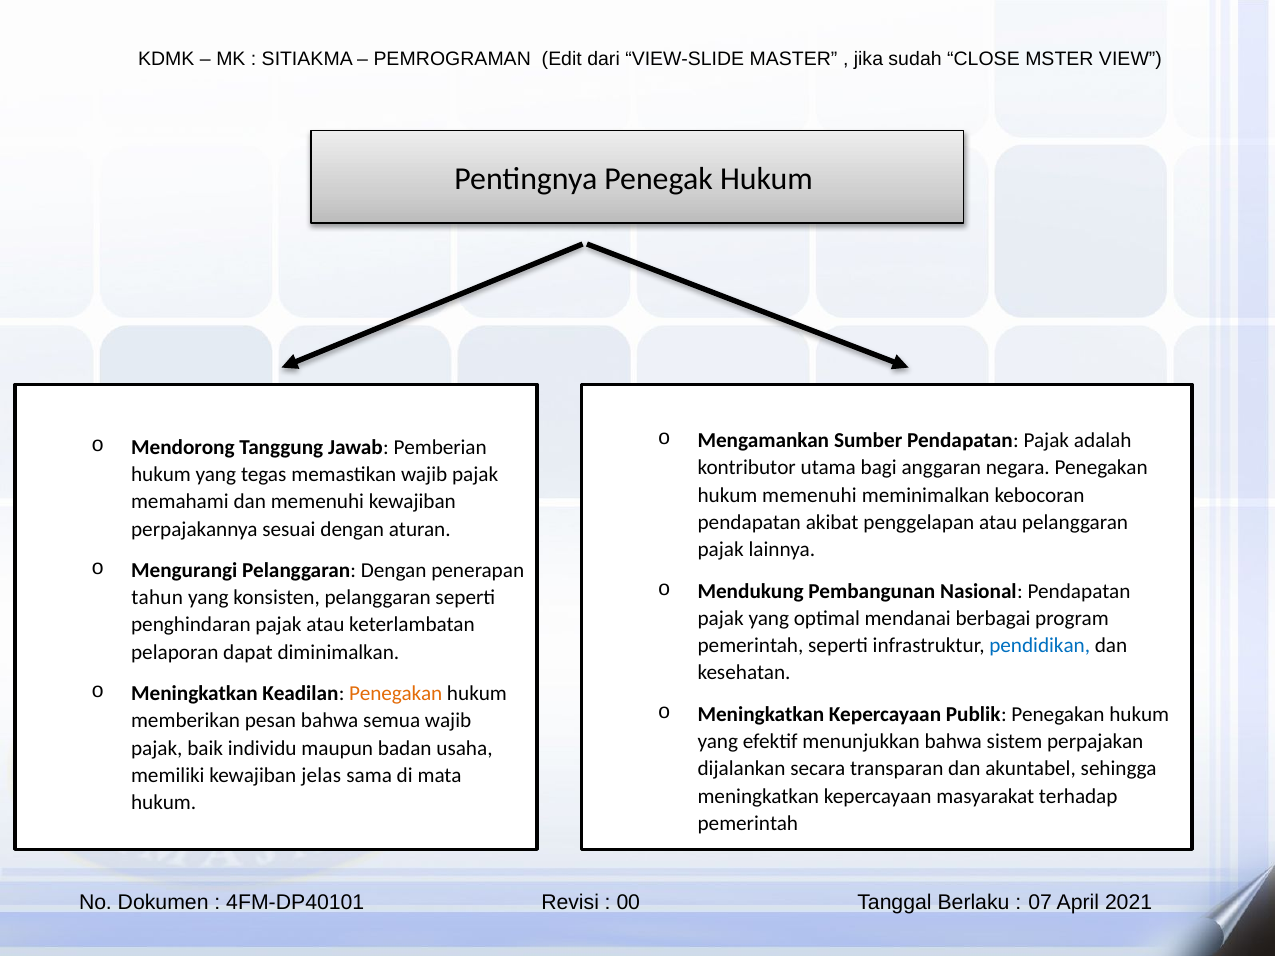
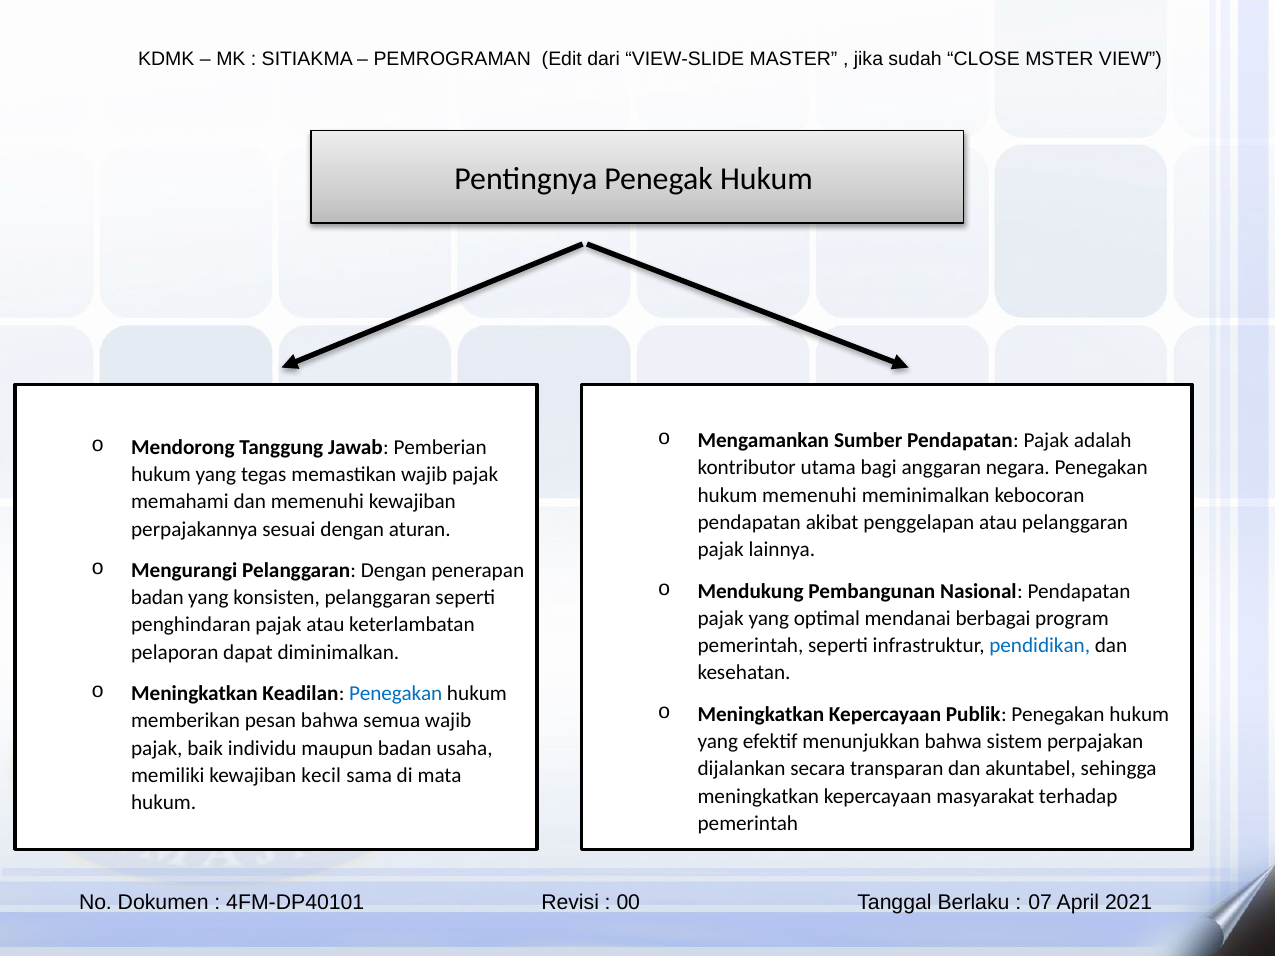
tahun: tahun -> badan (157, 598)
Penegakan colour: orange -> blue (396, 694)
jelas: jelas -> kecil (321, 776)
